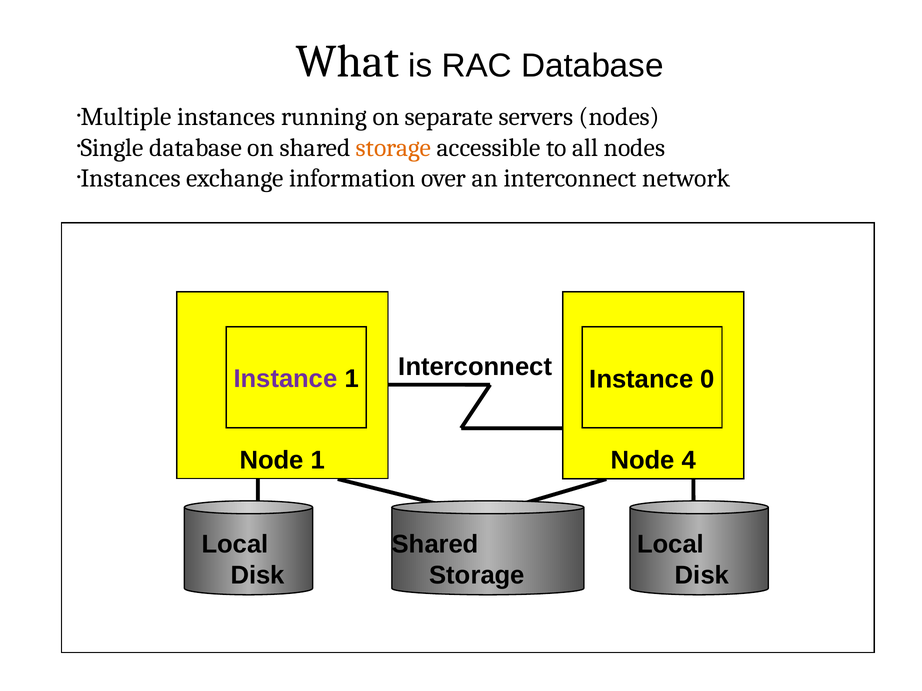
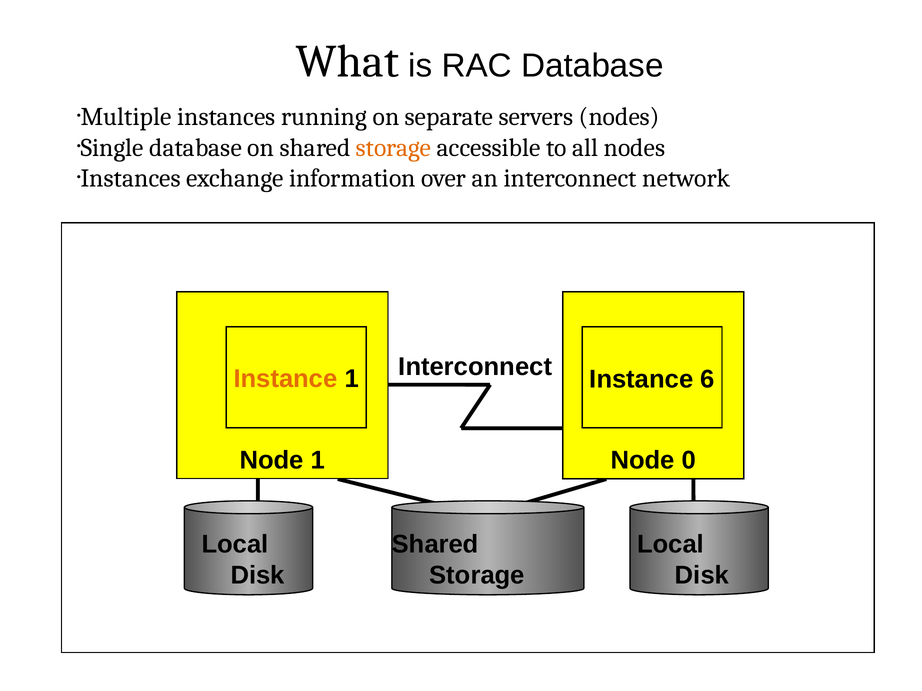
Instance colour: purple -> orange (286, 379)
0: 0 -> 6 (708, 379)
4: 4 -> 0 (689, 461)
